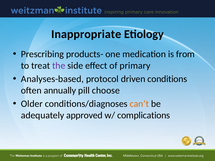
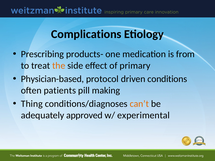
Inappropriate: Inappropriate -> Complications (86, 34)
the colour: purple -> orange (59, 66)
Analyses-based: Analyses-based -> Physician-based (52, 79)
annually: annually -> patients (60, 91)
choose: choose -> making (106, 91)
Older: Older -> Thing (32, 104)
complications: complications -> experimental (144, 115)
